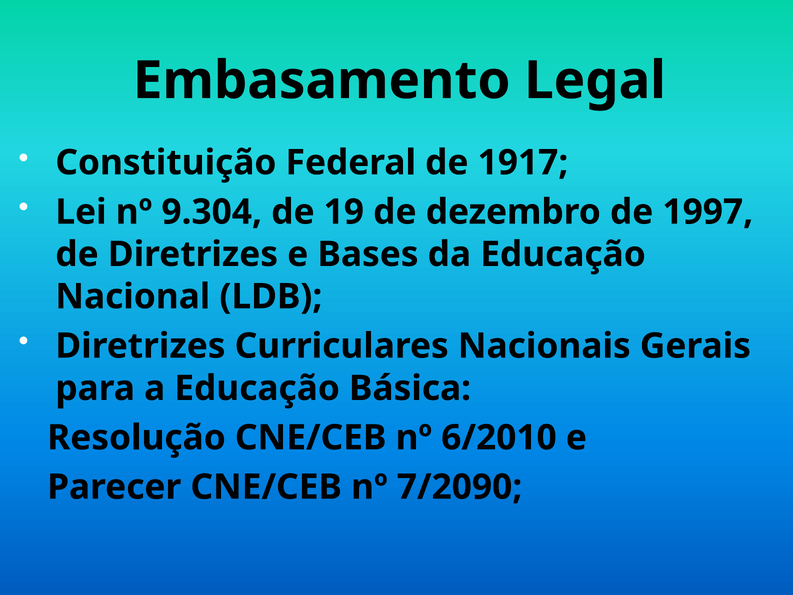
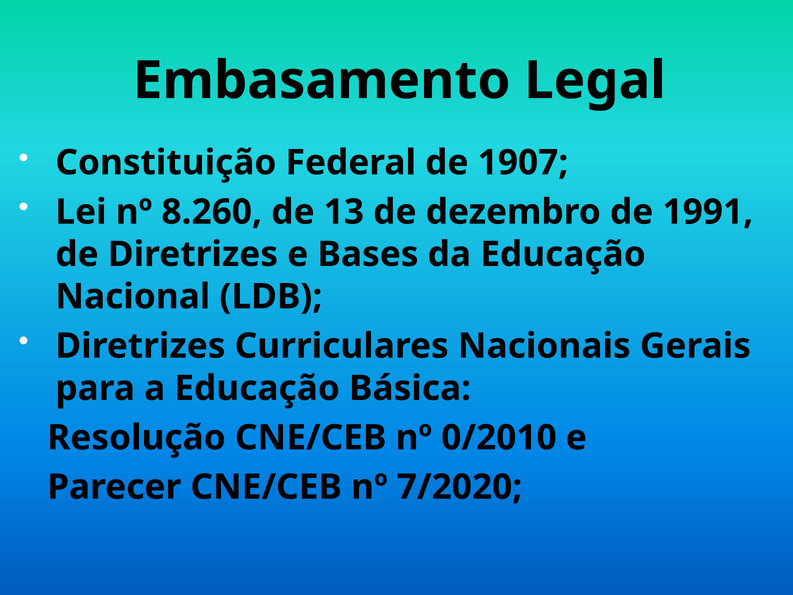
1917: 1917 -> 1907 (523, 163)
9.304: 9.304 -> 8.260 (212, 212)
19: 19 -> 13 (344, 212)
1997: 1997 -> 1991 (708, 212)
6/2010: 6/2010 -> 0/2010 (499, 438)
7/2090: 7/2090 -> 7/2020 (460, 487)
